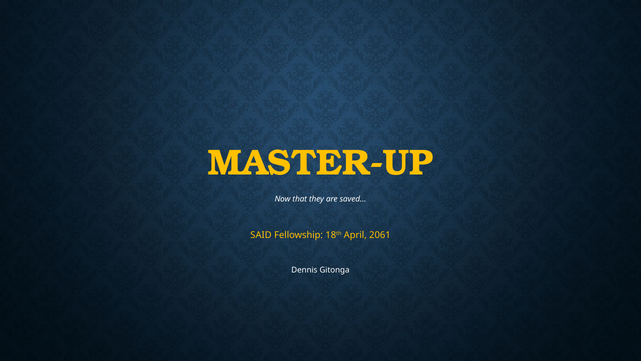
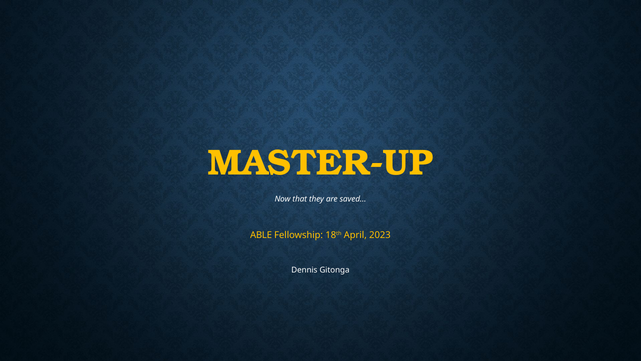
SAID: SAID -> ABLE (261, 235)
2061: 2061 -> 2023 (380, 235)
